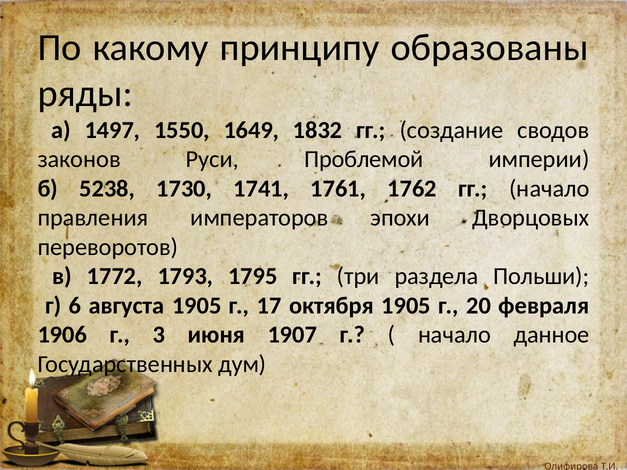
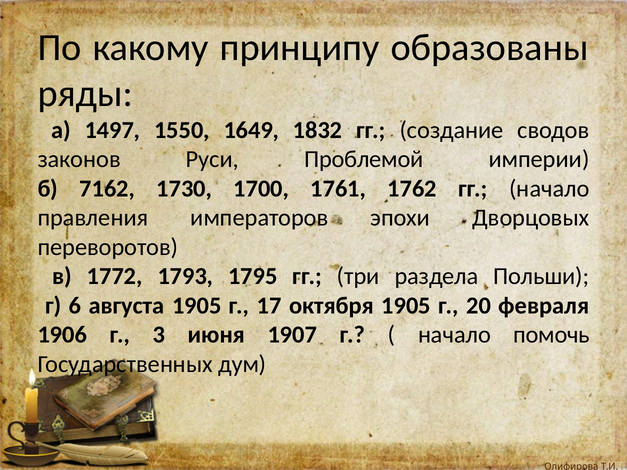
5238: 5238 -> 7162 (107, 189)
1741: 1741 -> 1700 (261, 189)
данное: данное -> помочь (552, 335)
